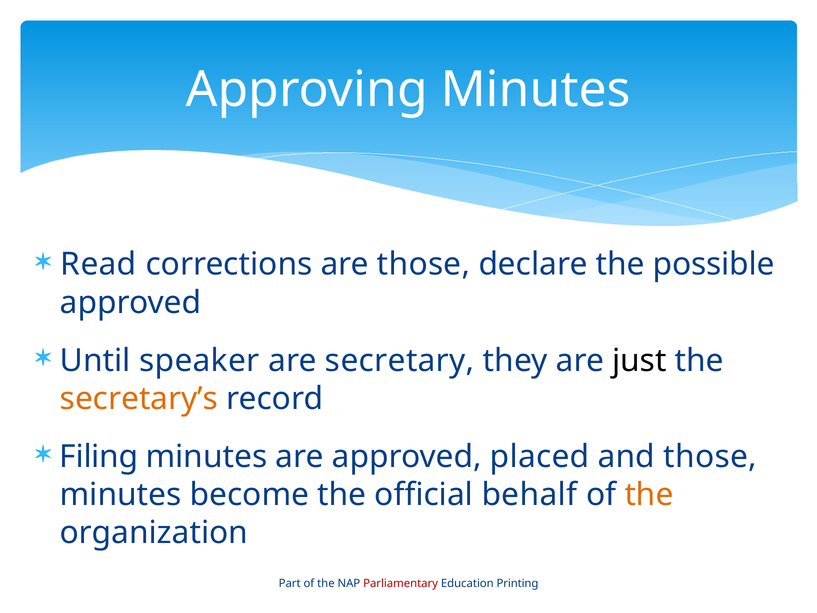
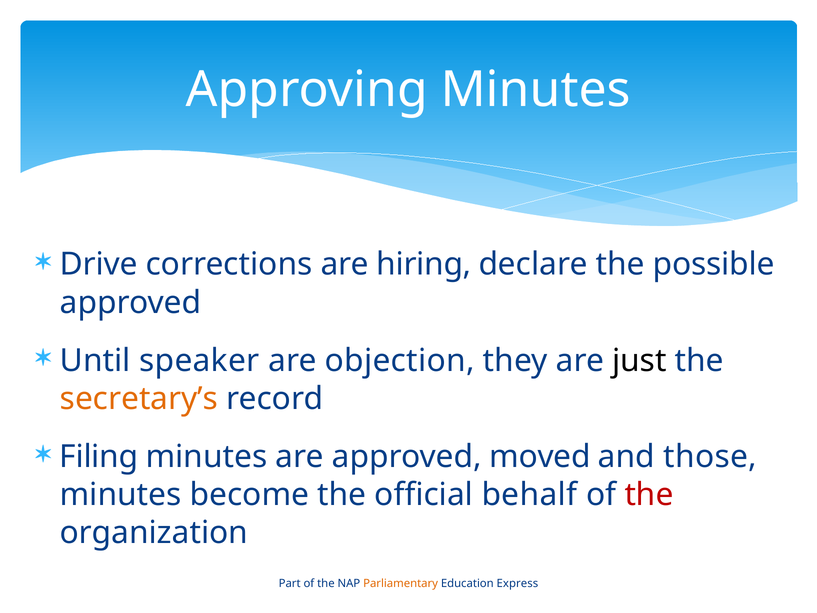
Read: Read -> Drive (99, 264)
are those: those -> hiring (424, 264)
secretary: secretary -> objection (400, 360)
placed: placed -> moved (540, 457)
the colour: orange -> red (649, 495)
Parliamentary colour: red -> orange (401, 583)
Printing: Printing -> Express (517, 583)
